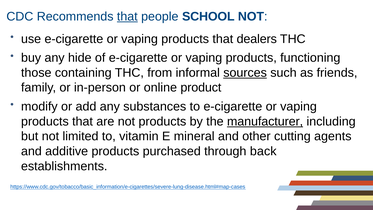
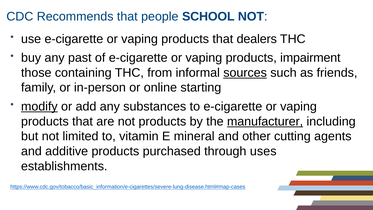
that underline: present -> none (127, 17)
hide: hide -> past (80, 58)
functioning: functioning -> impairment (310, 58)
product: product -> starting (201, 88)
modify underline: none -> present (39, 106)
back: back -> uses (263, 151)
